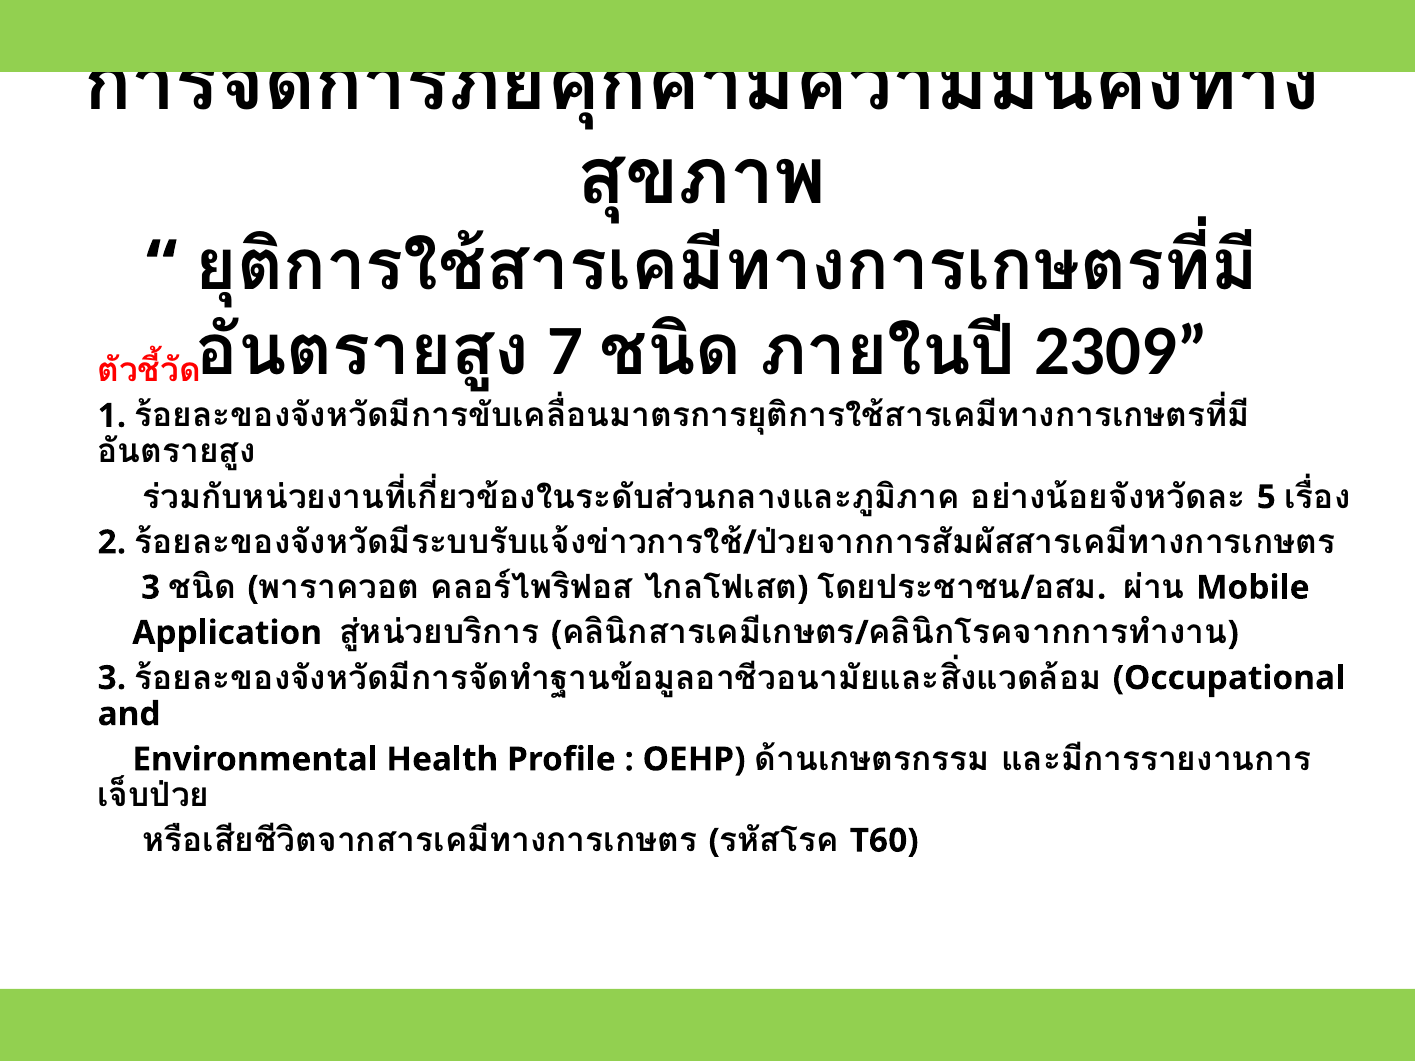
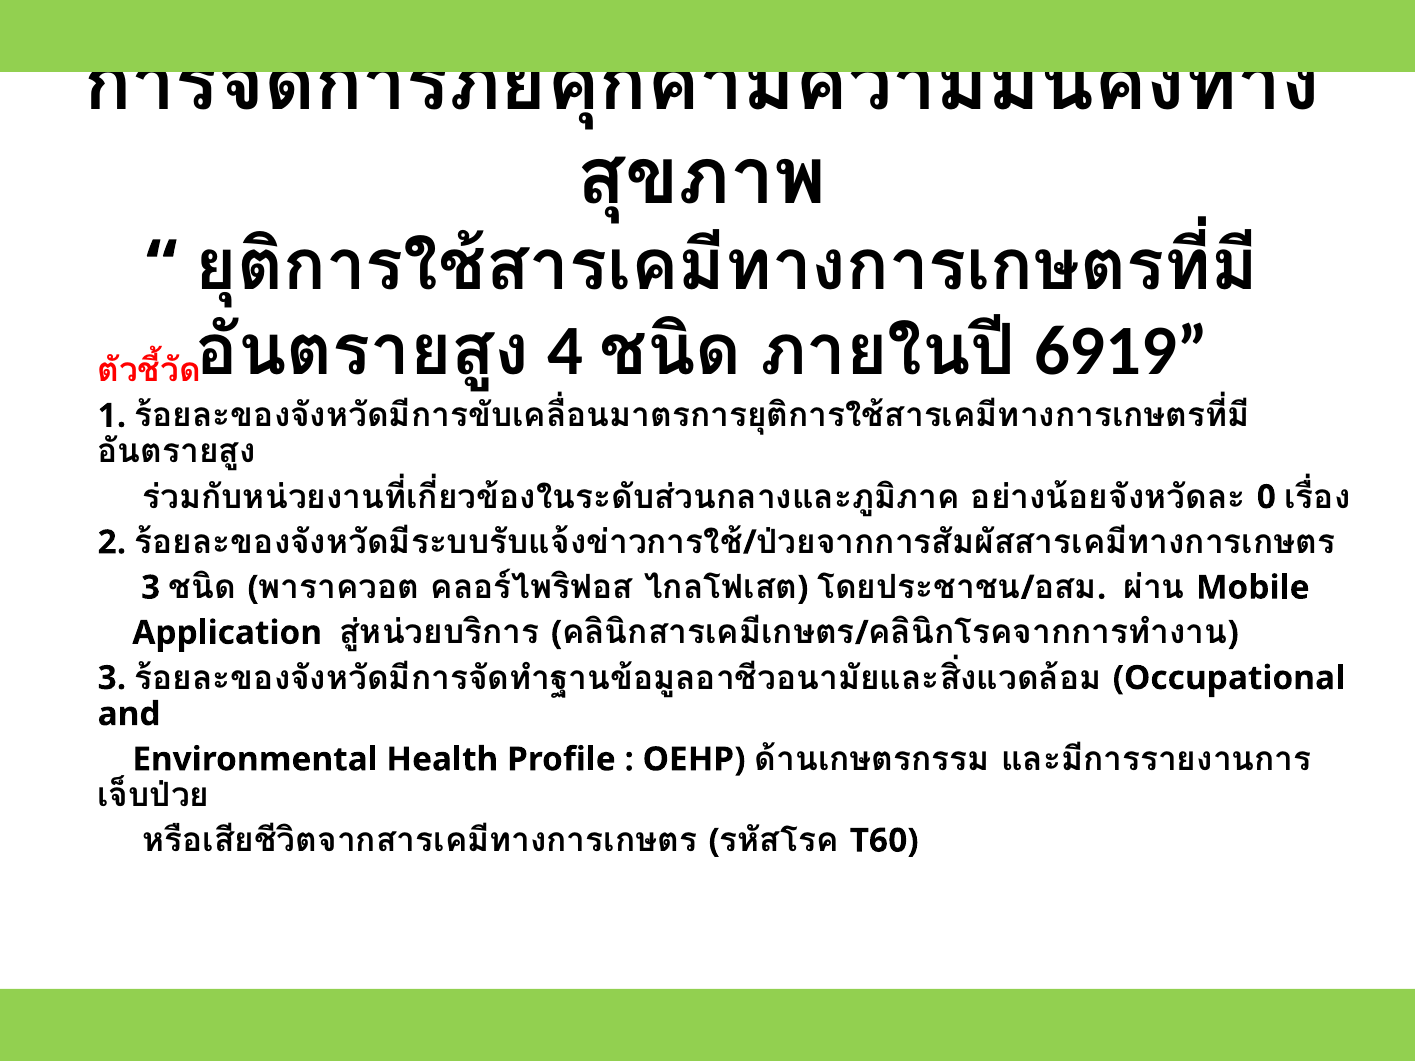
7: 7 -> 4 (566, 351)
2309: 2309 -> 6919 (1121, 351)
5: 5 -> 0 (1266, 497)
